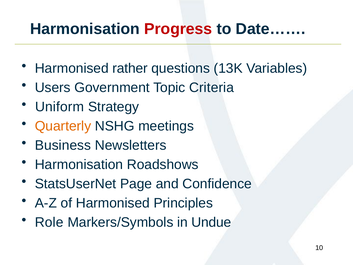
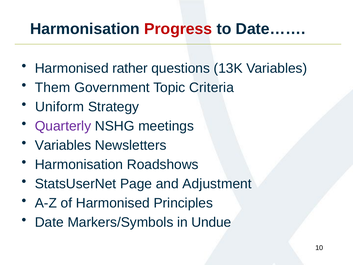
Users: Users -> Them (53, 88)
Quarterly colour: orange -> purple (63, 126)
Business: Business -> Variables (63, 145)
Confidence: Confidence -> Adjustment (217, 184)
Role: Role -> Date (49, 222)
